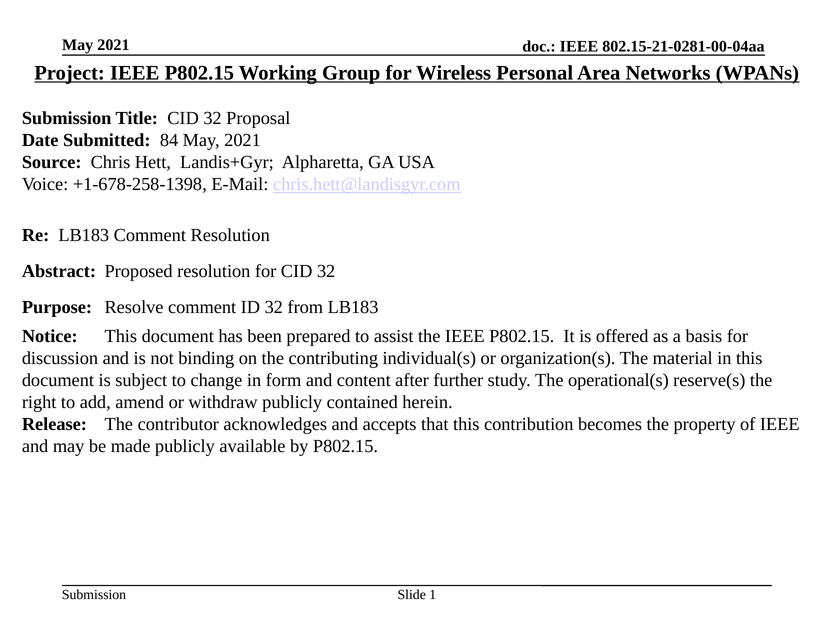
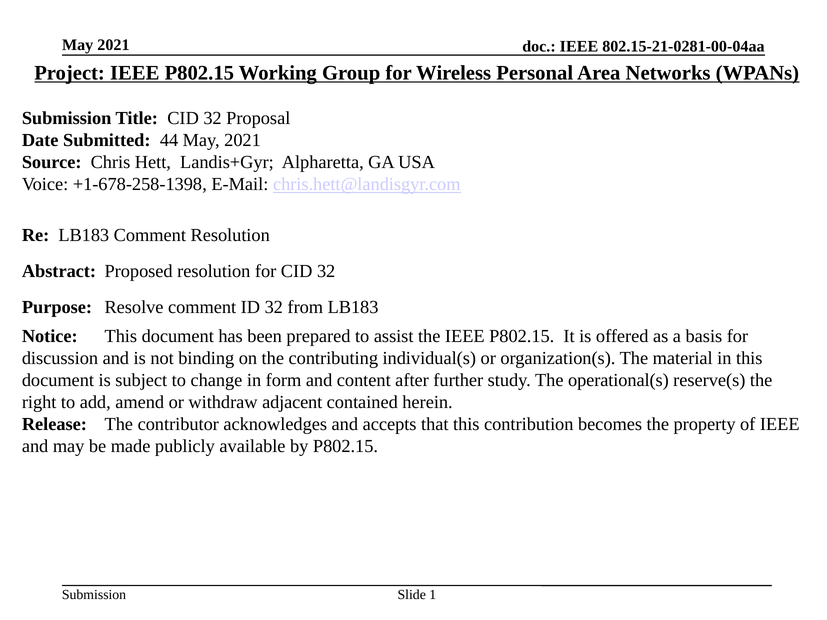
84: 84 -> 44 (169, 140)
withdraw publicly: publicly -> adjacent (292, 402)
